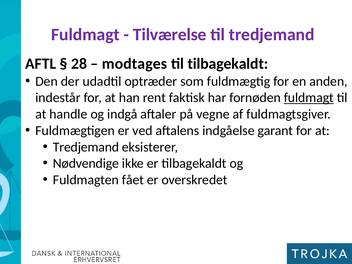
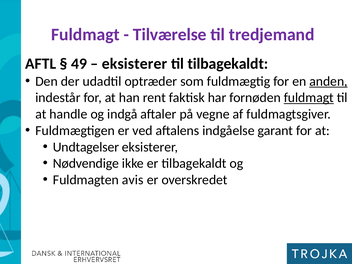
28: 28 -> 49 (79, 64)
modtages: modtages -> eksisterer (135, 64)
anden underline: none -> present (328, 81)
Tredjemand: Tredjemand -> Undtagelser (86, 147)
fået: fået -> avis (133, 180)
